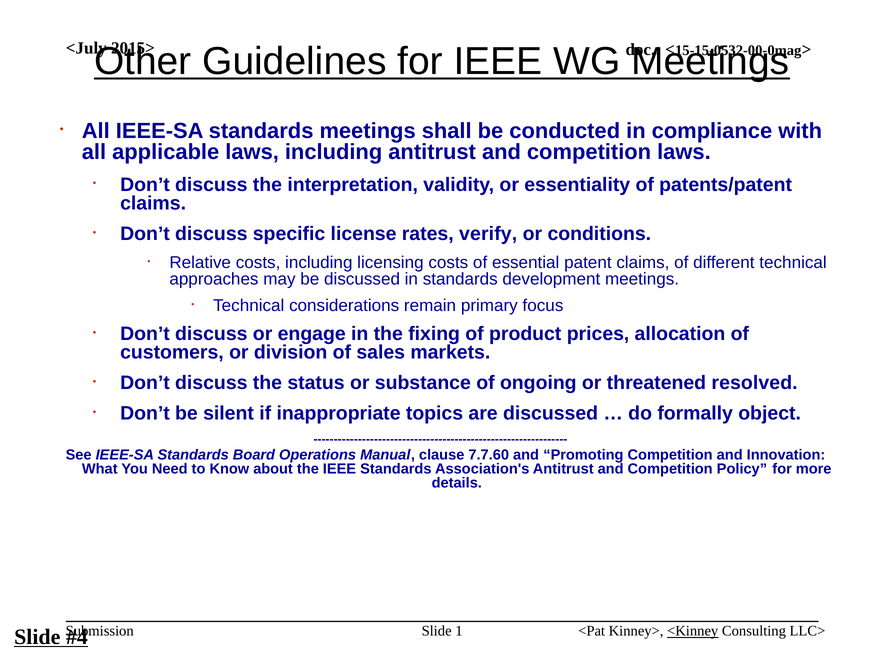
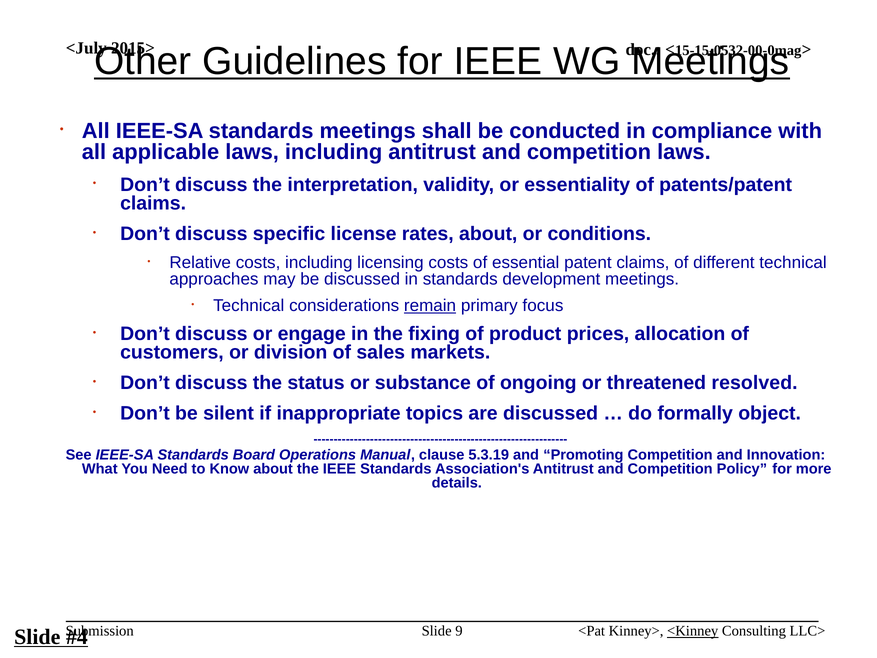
rates verify: verify -> about (488, 234)
remain underline: none -> present (430, 306)
7.7.60: 7.7.60 -> 5.3.19 (489, 455)
1: 1 -> 9 (459, 631)
